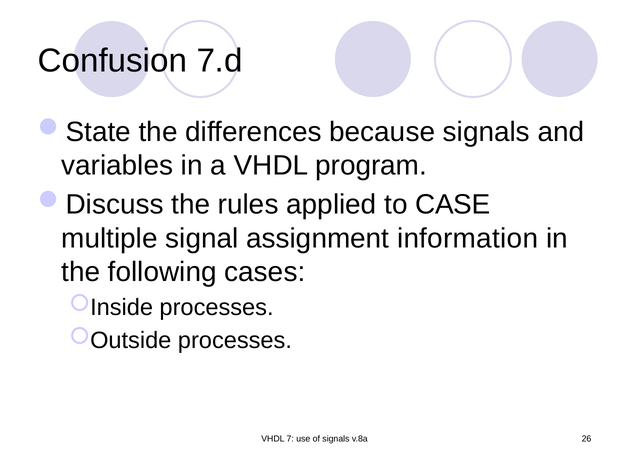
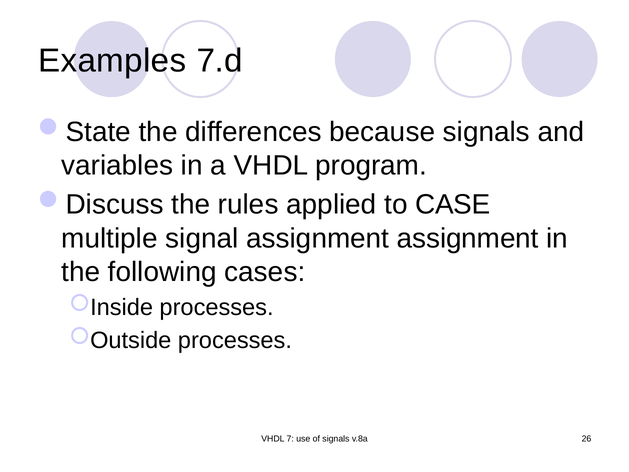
Confusion: Confusion -> Examples (112, 61)
assignment information: information -> assignment (468, 238)
